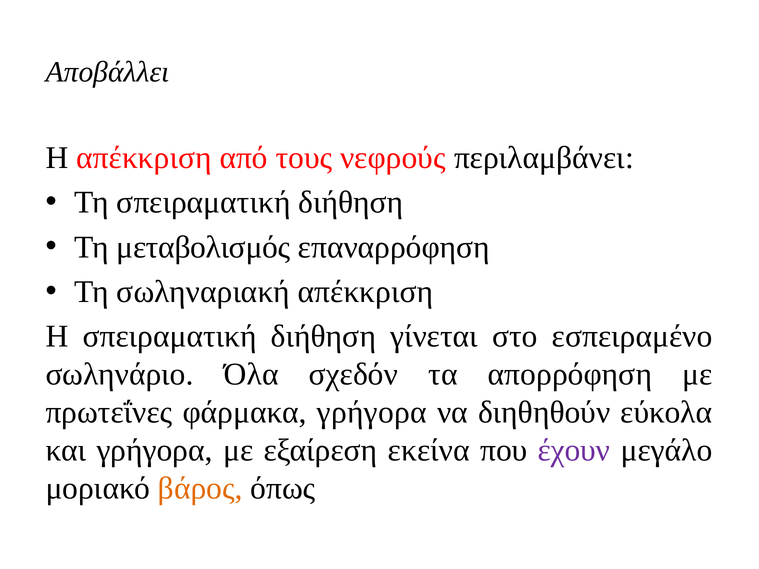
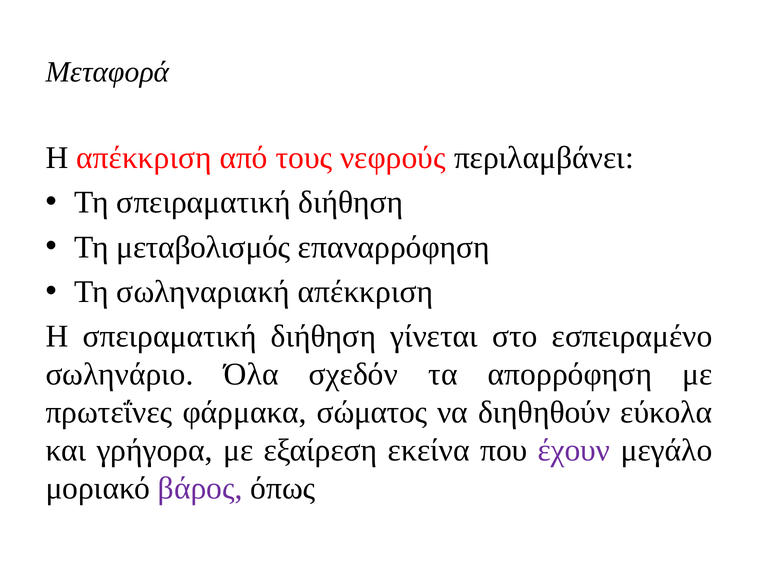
Αποβάλλει: Αποβάλλει -> Μεταφορά (107, 72)
φάρμακα γρήγορα: γρήγορα -> σώματος (372, 413)
βάρος colour: orange -> purple (200, 488)
